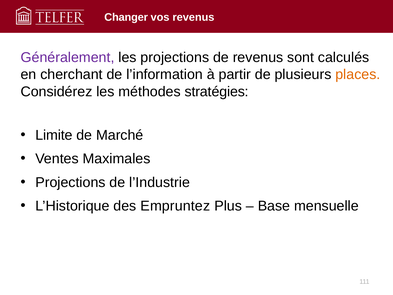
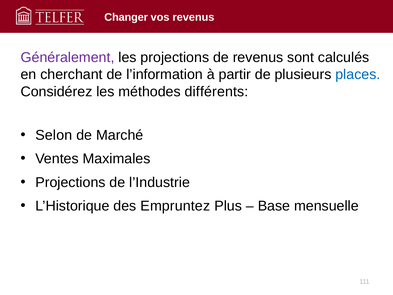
places colour: orange -> blue (358, 74)
stratégies: stratégies -> différents (216, 92)
Limite: Limite -> Selon (54, 135)
